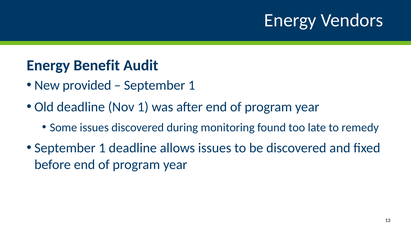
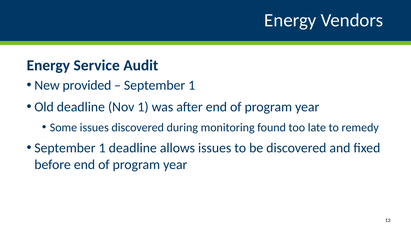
Benefit: Benefit -> Service (97, 66)
